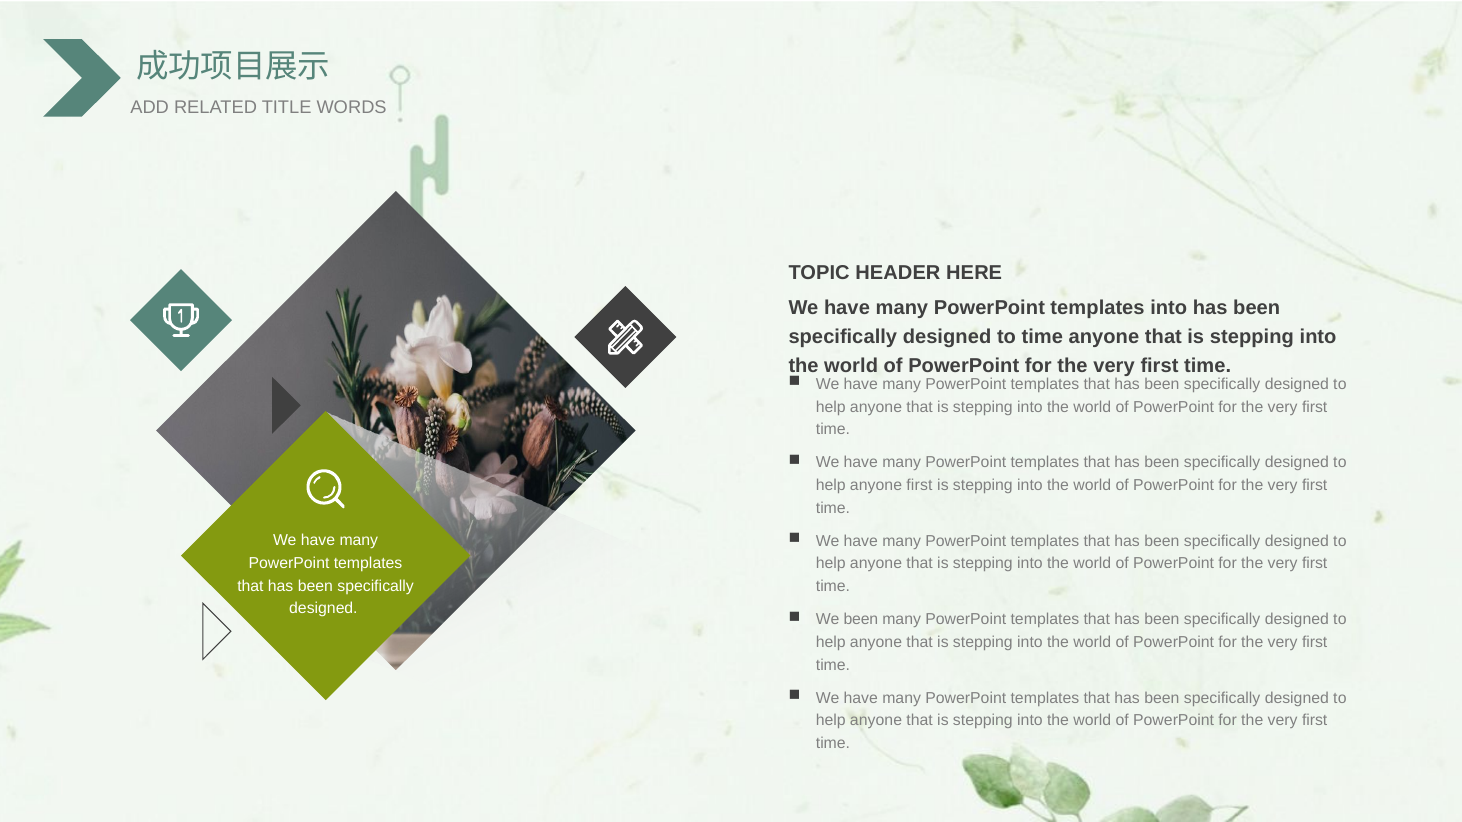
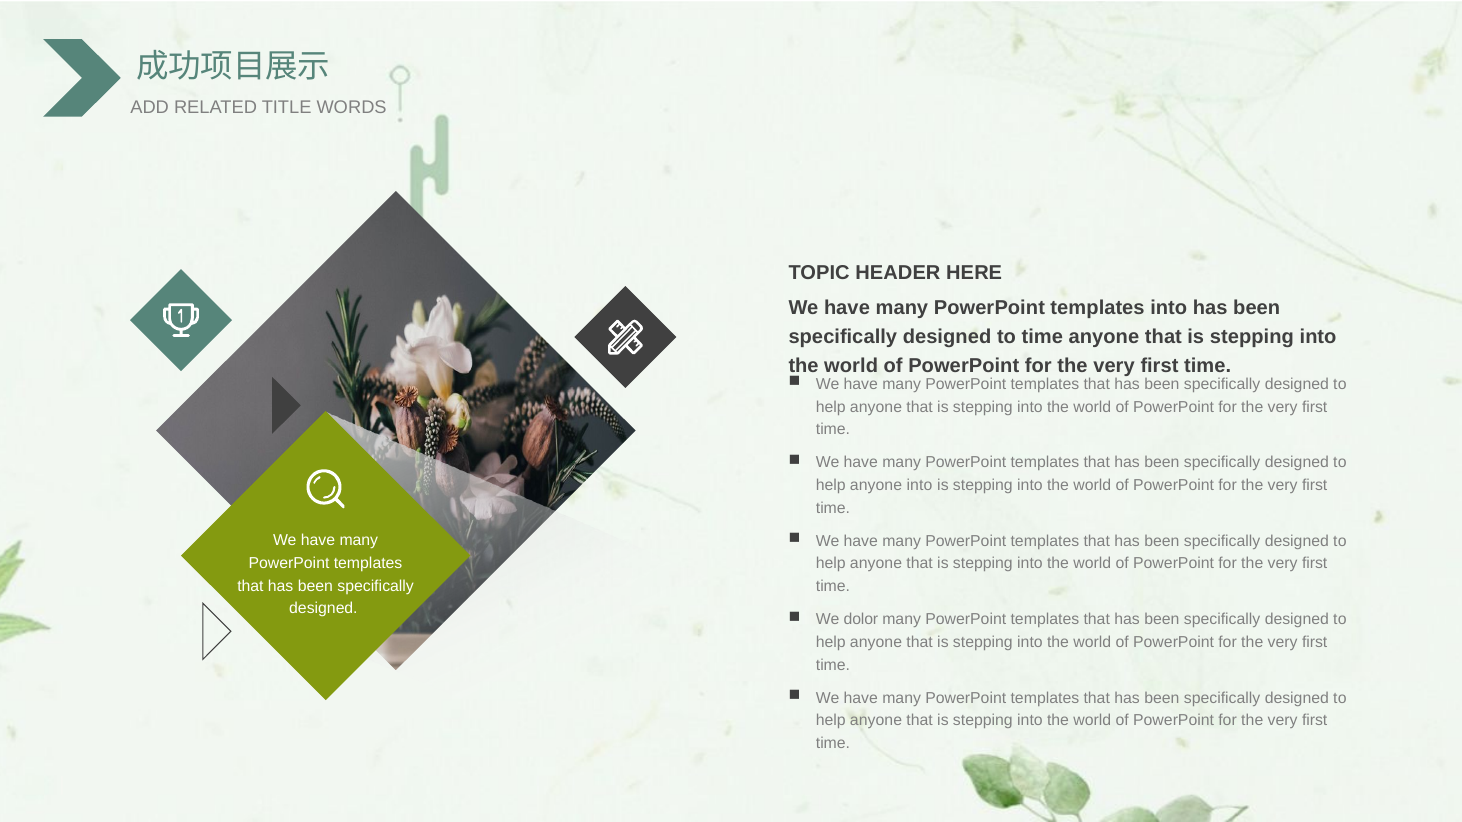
anyone first: first -> into (920, 486)
We been: been -> dolor (861, 620)
